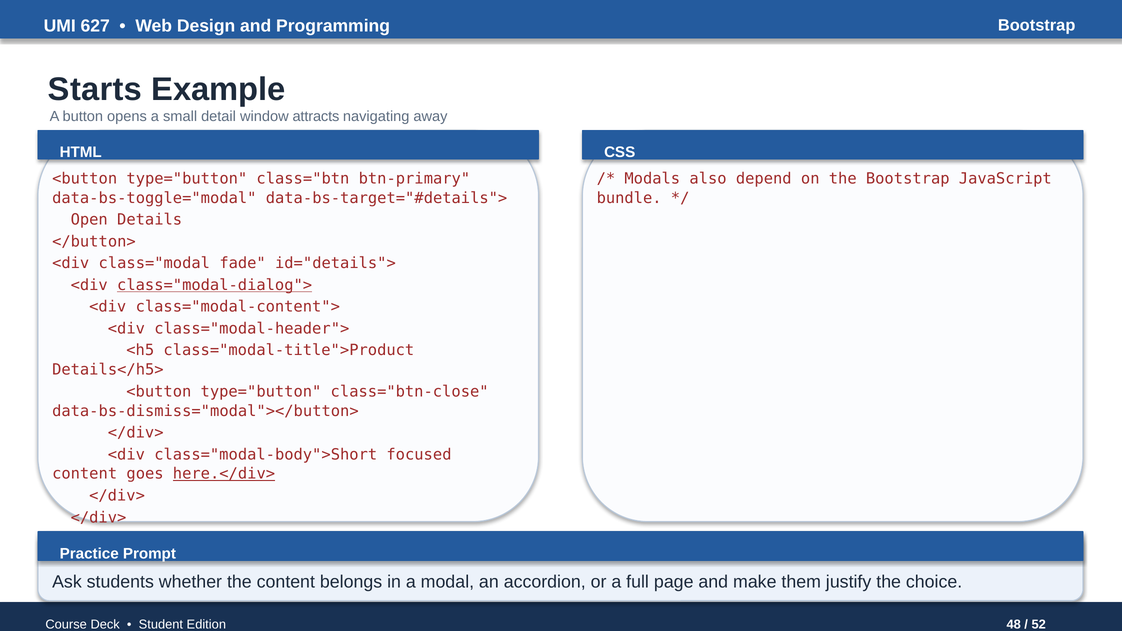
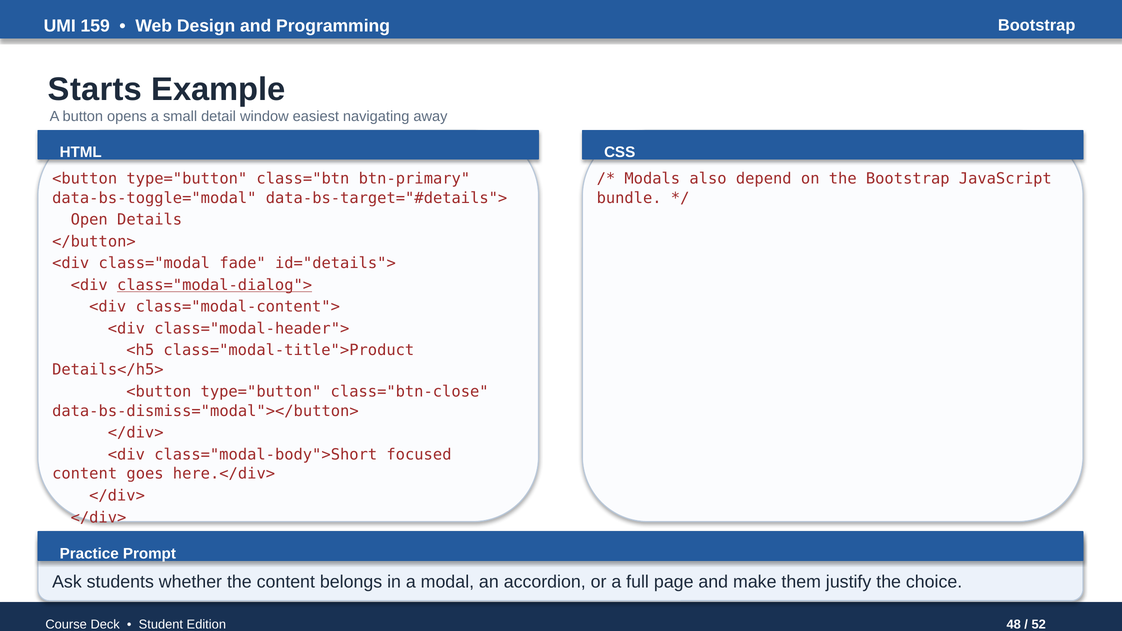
627: 627 -> 159 (95, 26)
attracts: attracts -> easiest (316, 117)
here.</div> underline: present -> none (224, 474)
